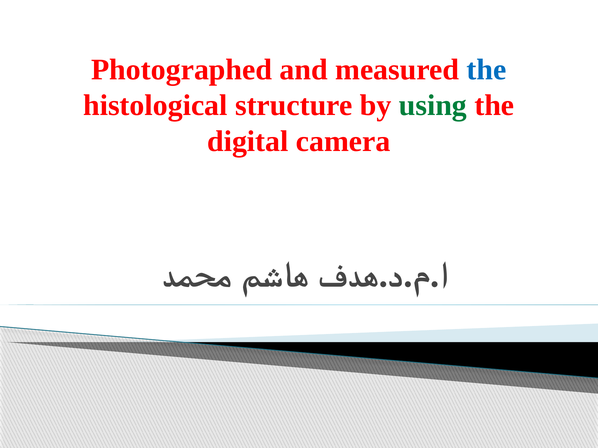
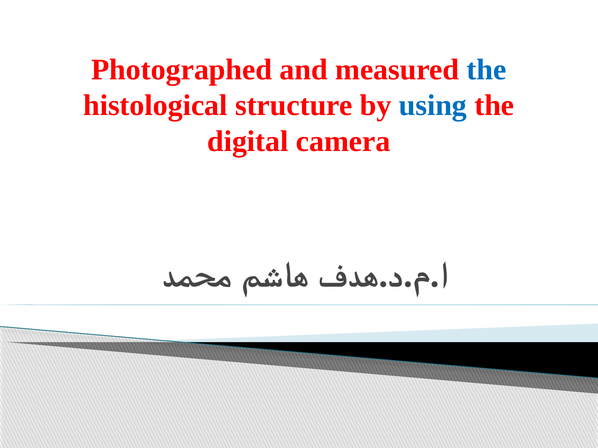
using colour: green -> blue (433, 106)
